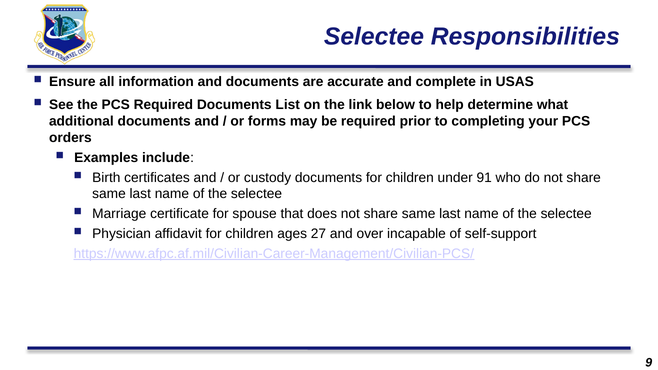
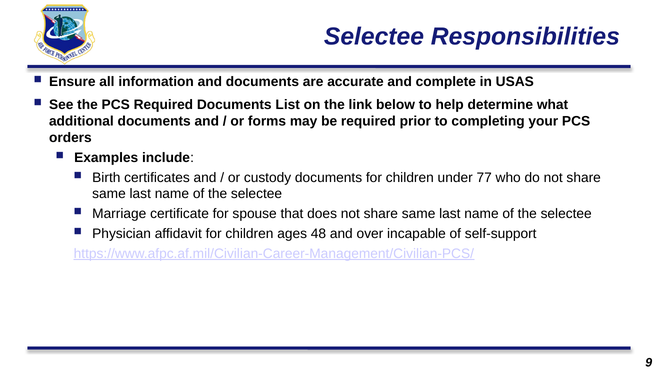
91: 91 -> 77 (484, 178)
27: 27 -> 48 (318, 234)
